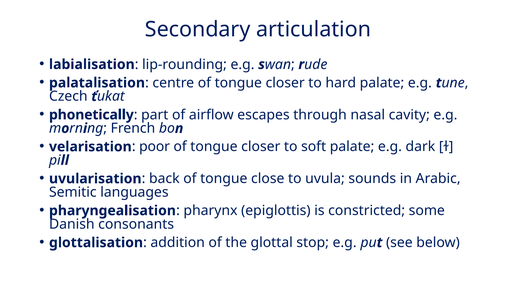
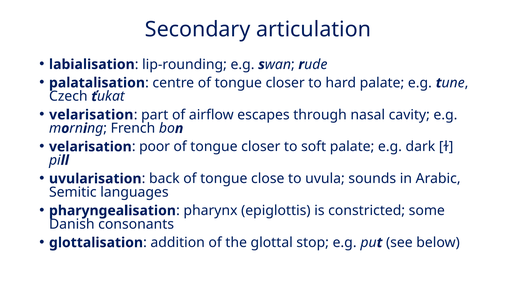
phonetically: phonetically -> velarisation (91, 115)
